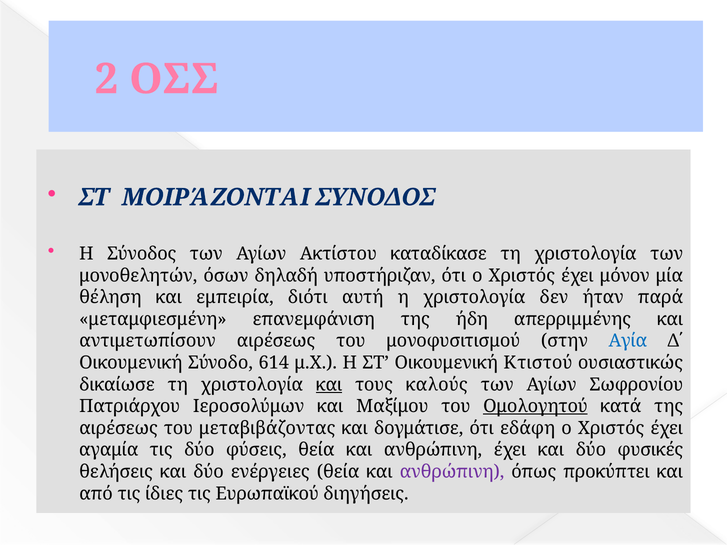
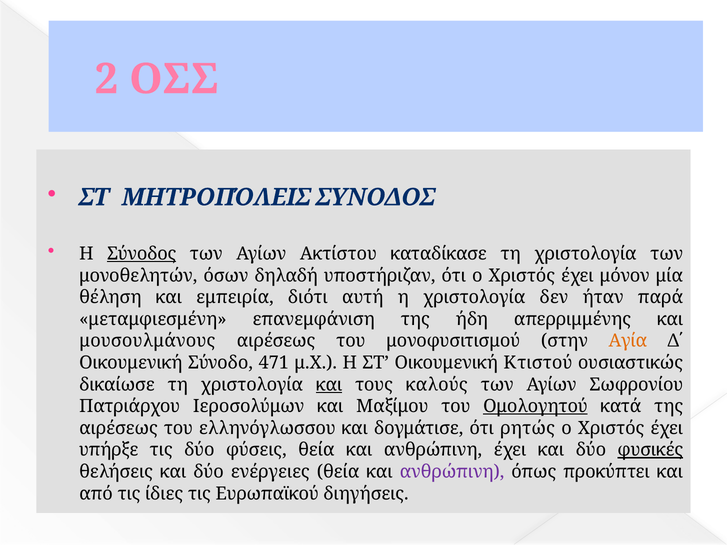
ΜΟΙΡΆΖΟΝΤΑΙ: ΜΟΙΡΆΖΟΝΤΑΙ -> ΜΗΤΡΟΠΌΛΕΙΣ (216, 197)
Σύνοδος underline: none -> present (142, 254)
αντιμετωπίσουν: αντιμετωπίσουν -> μουσουλμάνους (147, 341)
Αγία colour: blue -> orange (628, 341)
614: 614 -> 471 (274, 363)
μεταβιβάζοντας: μεταβιβάζοντας -> ελληνόγλωσσου (267, 428)
εδάφη: εδάφη -> ρητώς (528, 428)
αγαμία: αγαμία -> υπήρξε (109, 450)
φυσικές underline: none -> present (650, 450)
